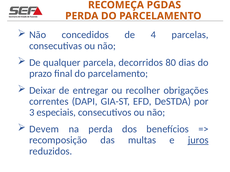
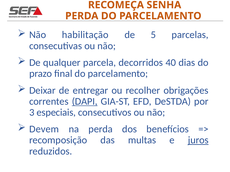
PGDAS: PGDAS -> SENHA (164, 5)
concedidos: concedidos -> habilitação (85, 35)
4: 4 -> 5 (153, 35)
80: 80 -> 40 (171, 63)
DAPI underline: none -> present (85, 102)
